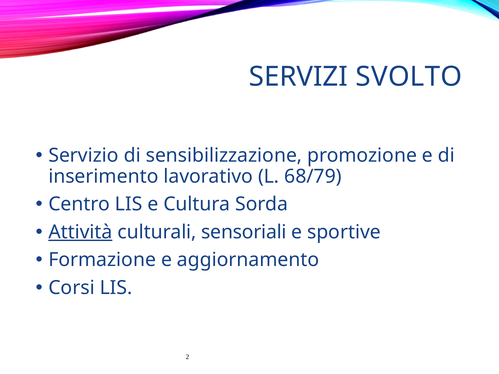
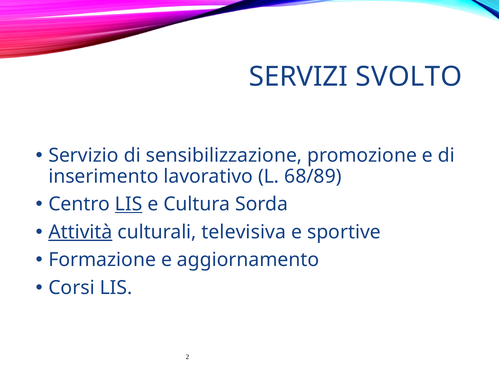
68/79: 68/79 -> 68/89 (313, 176)
LIS underline: none -> present (129, 204)
sensoriali: sensoriali -> televisiva (244, 232)
